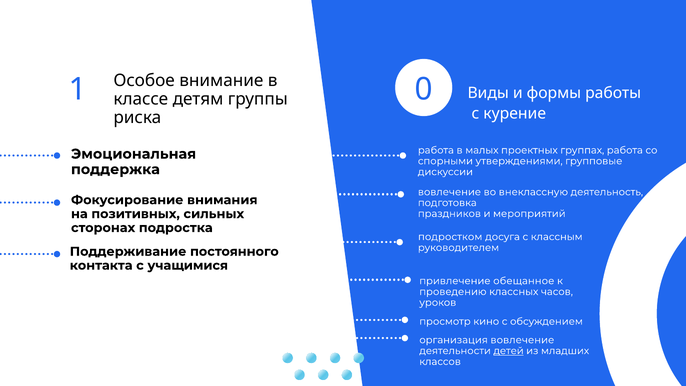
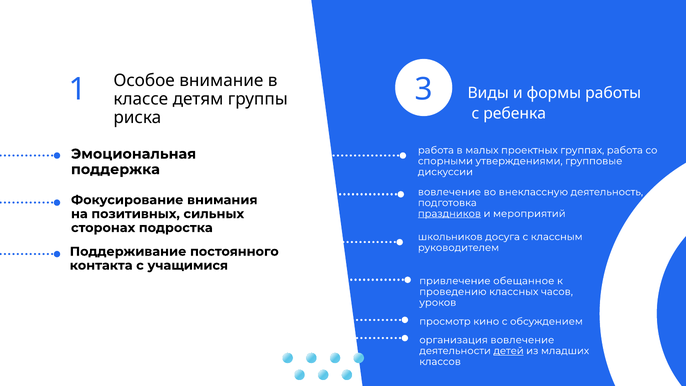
0: 0 -> 3 (424, 89)
курение: курение -> ребенка (515, 114)
праздников underline: none -> present (449, 214)
подростком: подростком -> школьников (450, 237)
